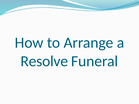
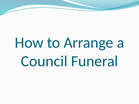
Resolve: Resolve -> Council (44, 61)
